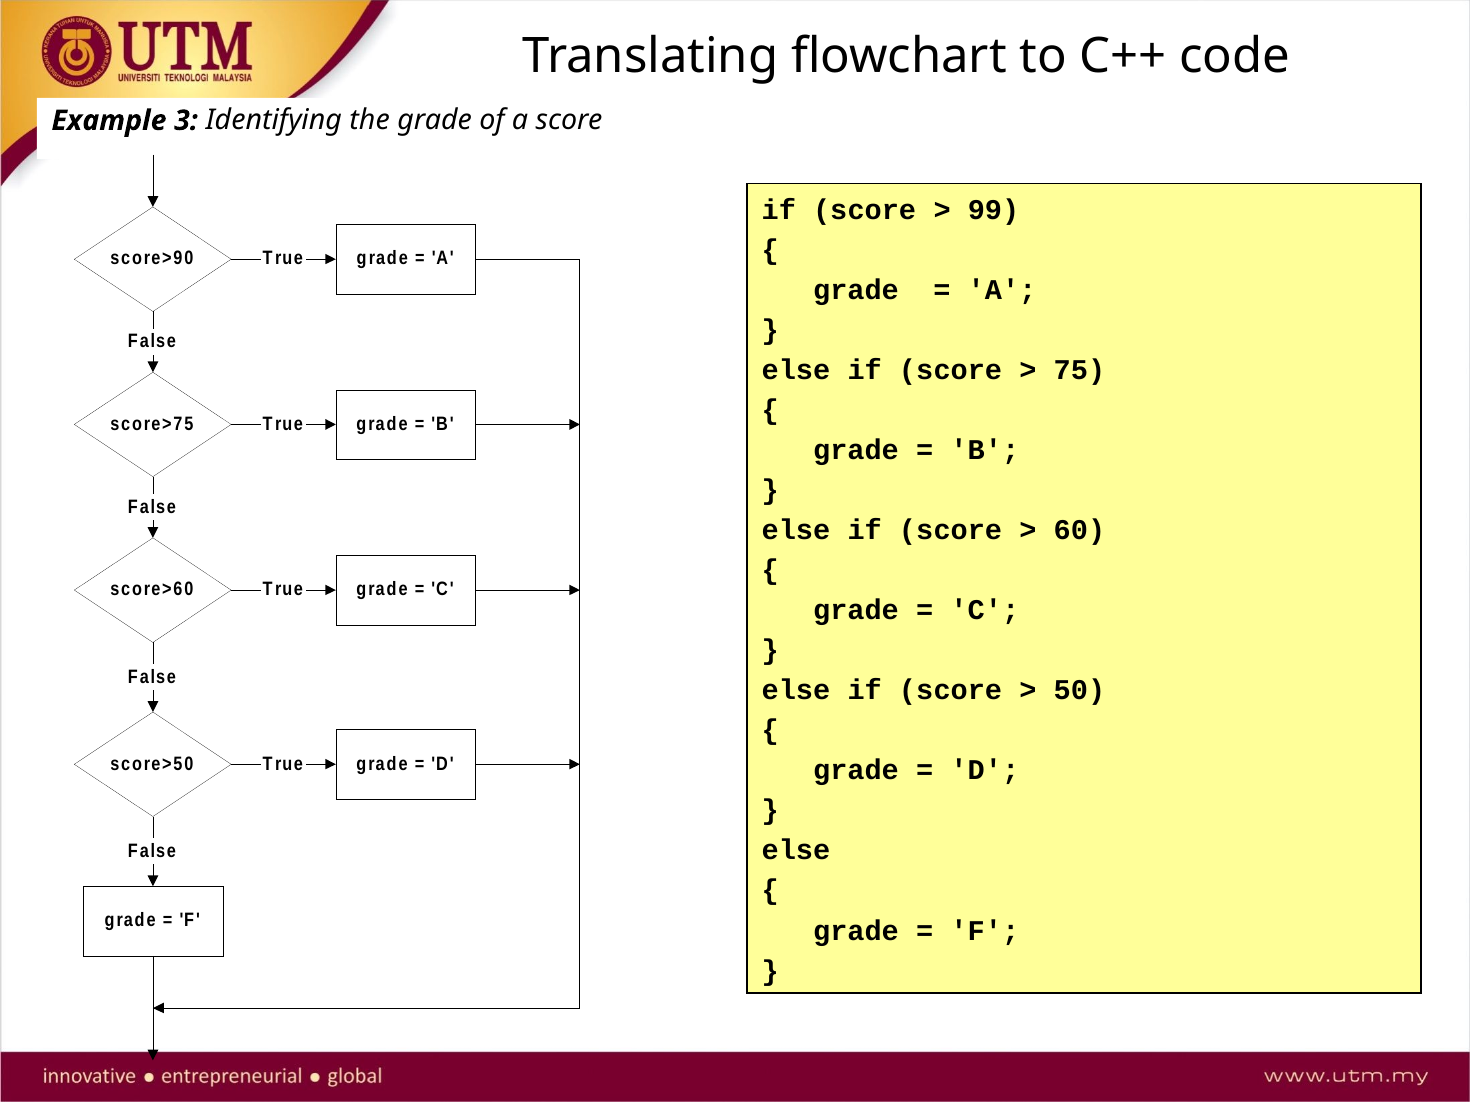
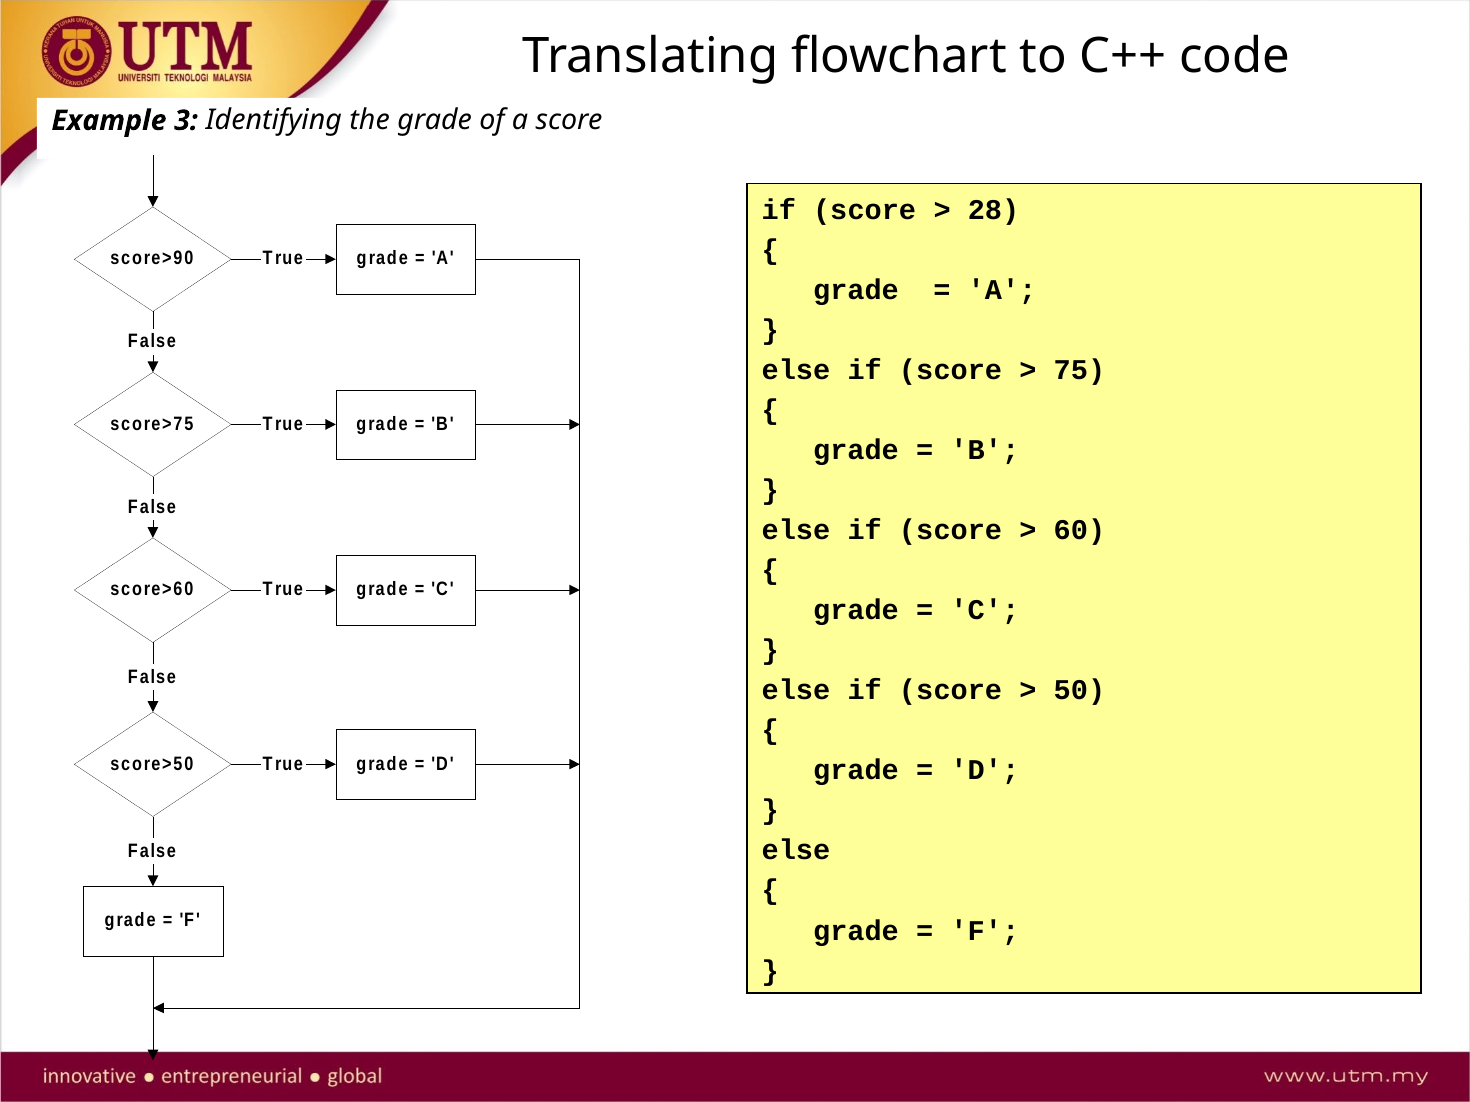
99: 99 -> 28 (993, 210)
